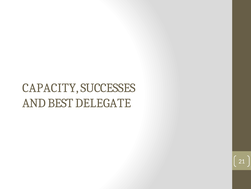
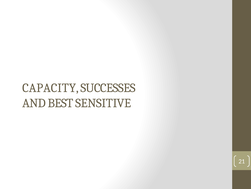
DELEGATE: DELEGATE -> SENSITIVE (103, 103)
